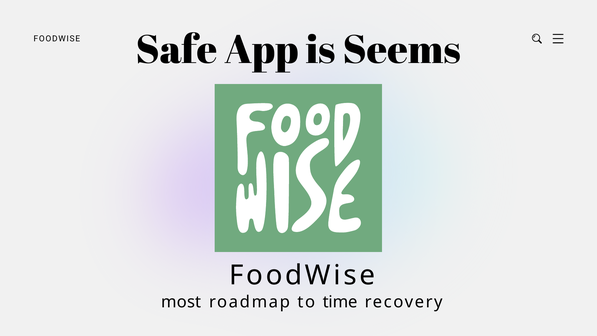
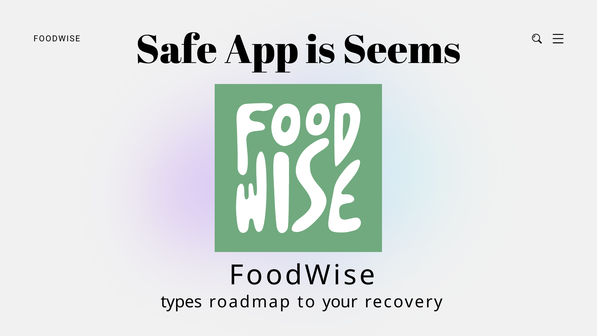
most: most -> types (181, 302)
time: time -> your (340, 302)
